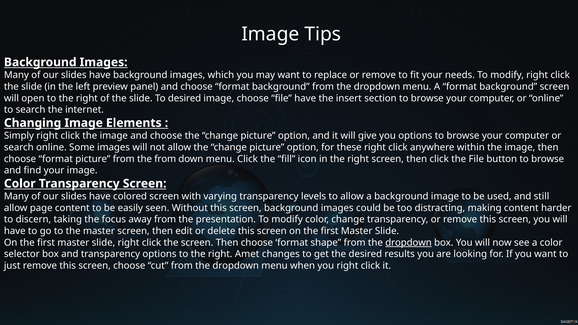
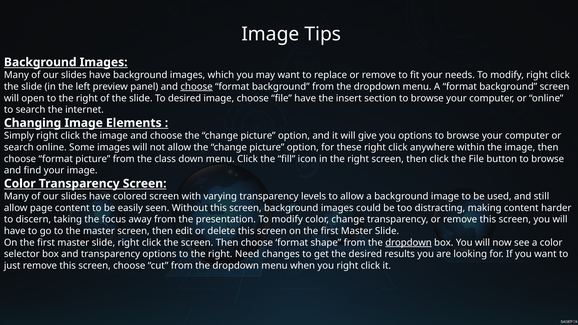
choose underline: none -> present (197, 87)
the from: from -> class (165, 159)
Amet: Amet -> Need (247, 254)
